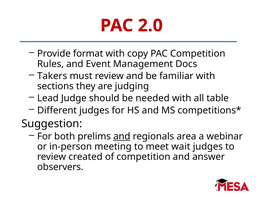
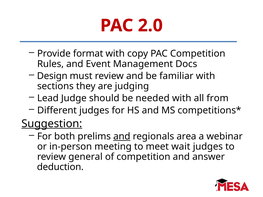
Takers: Takers -> Design (52, 76)
table: table -> from (218, 98)
Suggestion underline: none -> present (52, 124)
created: created -> general (85, 157)
observers: observers -> deduction (60, 167)
